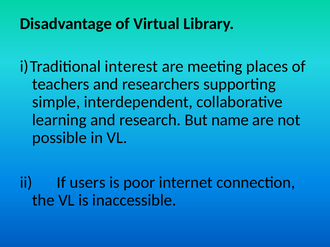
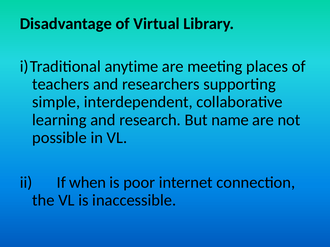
interest: interest -> anytime (131, 67)
users: users -> when (88, 183)
